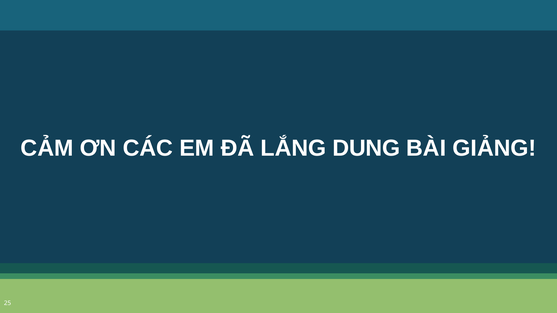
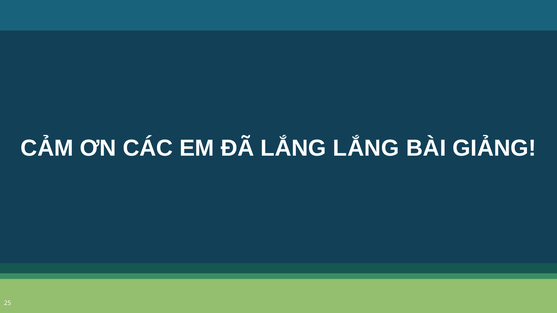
LẮNG DUNG: DUNG -> LẮNG (366, 148)
